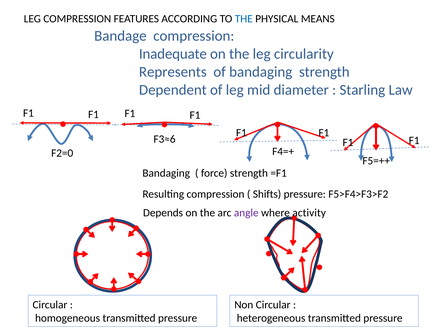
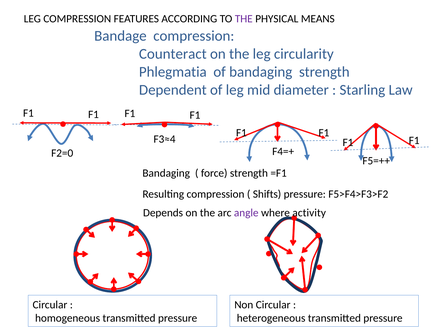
THE colour: blue -> purple (244, 19)
Inadequate: Inadequate -> Counteract (173, 54)
Represents: Represents -> Phlegmatia (173, 72)
F3≈6: F3≈6 -> F3≈4 (165, 139)
